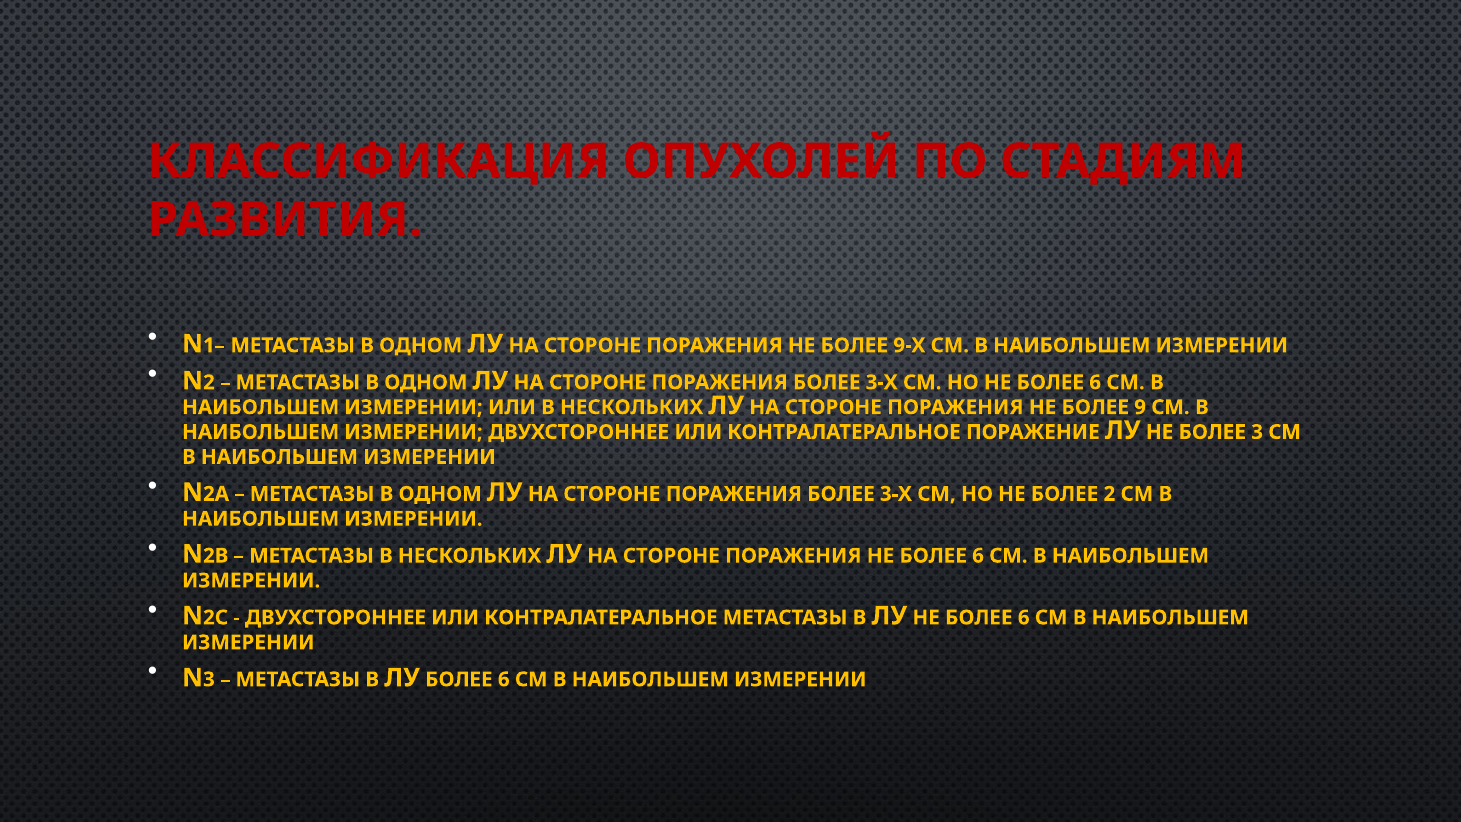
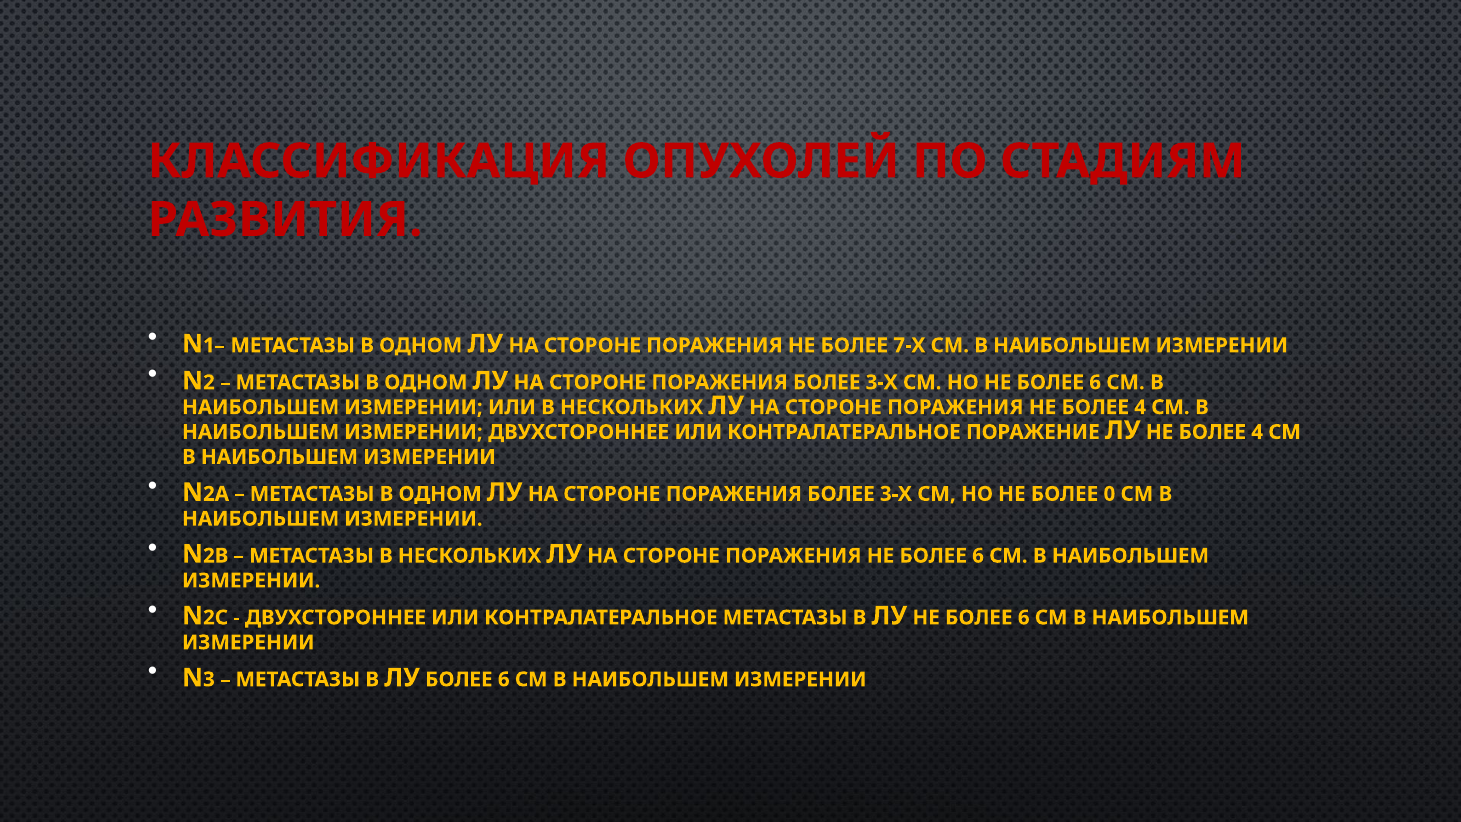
9-Х: 9-Х -> 7-Х (909, 345)
ПОРАЖЕНИЯ НЕ БОЛЕЕ 9: 9 -> 4 (1140, 407)
ЛУ НЕ БОЛЕЕ 3: 3 -> 4 (1257, 432)
2: 2 -> 0 (1109, 494)
